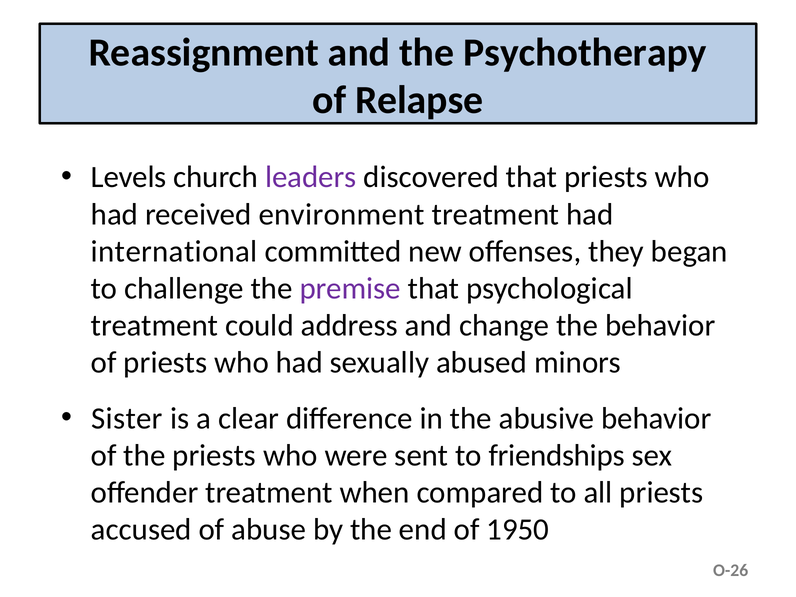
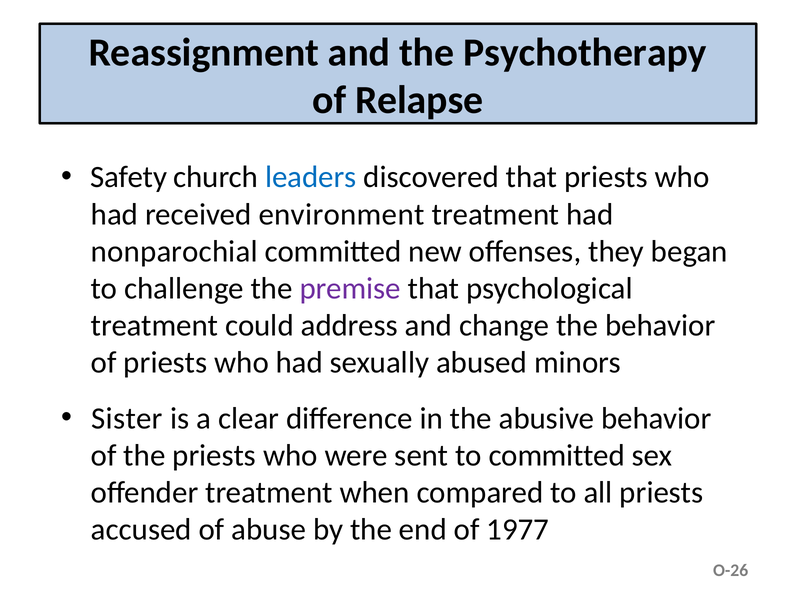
Levels: Levels -> Safety (129, 177)
leaders colour: purple -> blue (311, 177)
international: international -> nonparochial (174, 251)
to friendships: friendships -> committed (557, 455)
1950: 1950 -> 1977 (518, 530)
